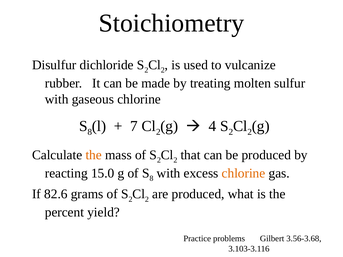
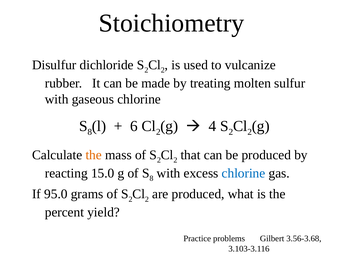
7: 7 -> 6 (134, 126)
chlorine colour: orange -> blue (244, 173)
82.6: 82.6 -> 95.0 (56, 194)
